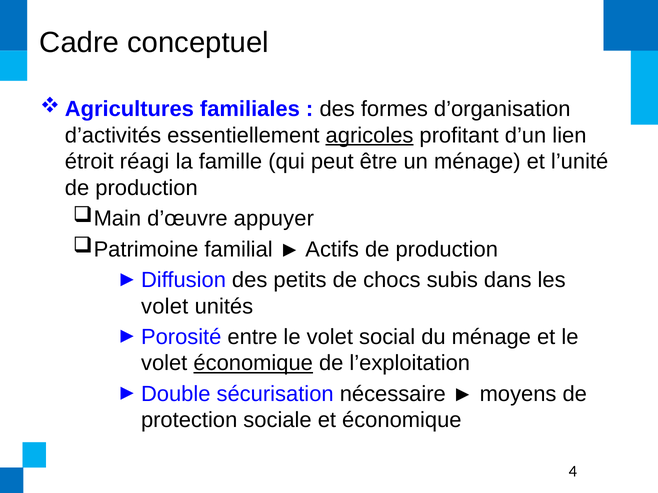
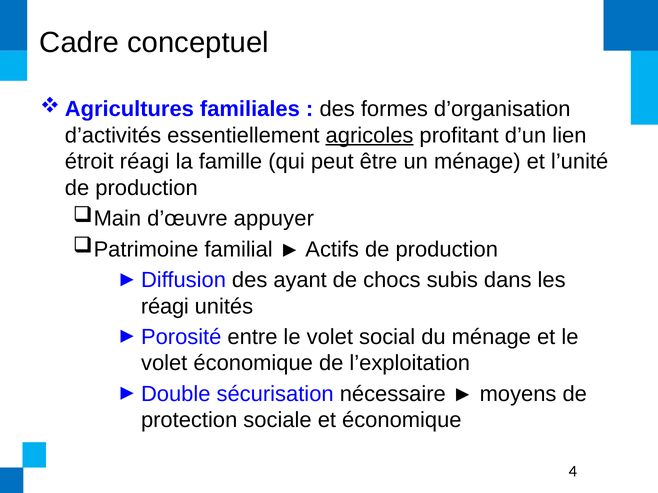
petits: petits -> ayant (300, 280)
volet: volet -> réagi (165, 307)
économique underline: present -> none (253, 364)
